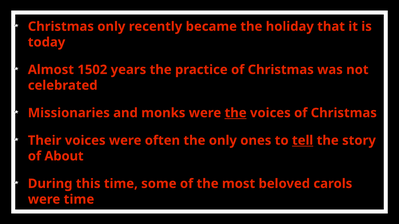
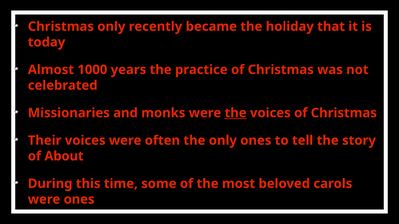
1502: 1502 -> 1000 (92, 70)
tell underline: present -> none (303, 141)
were time: time -> ones (79, 200)
